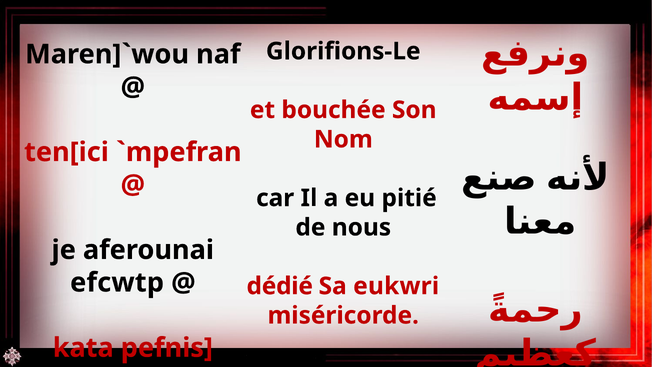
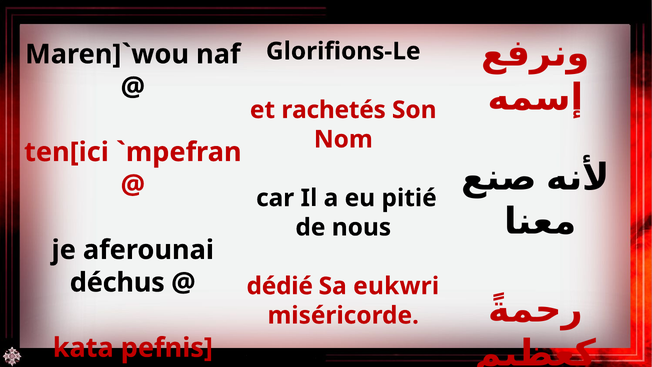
bouchée: bouchée -> rachetés (334, 110)
efcwtp: efcwtp -> déchus (117, 282)
